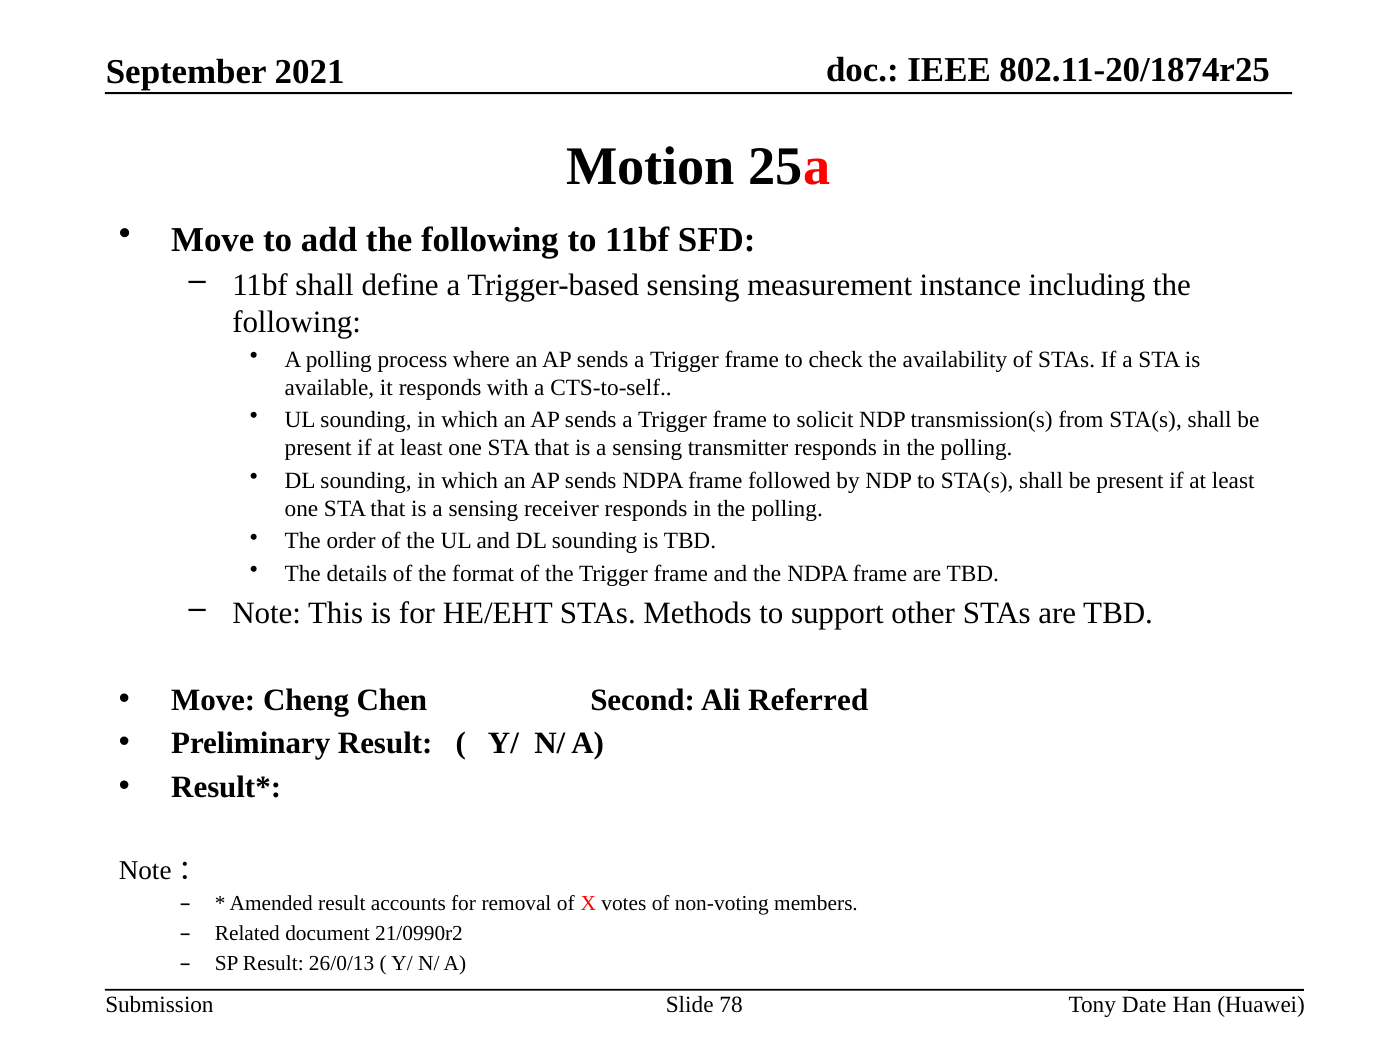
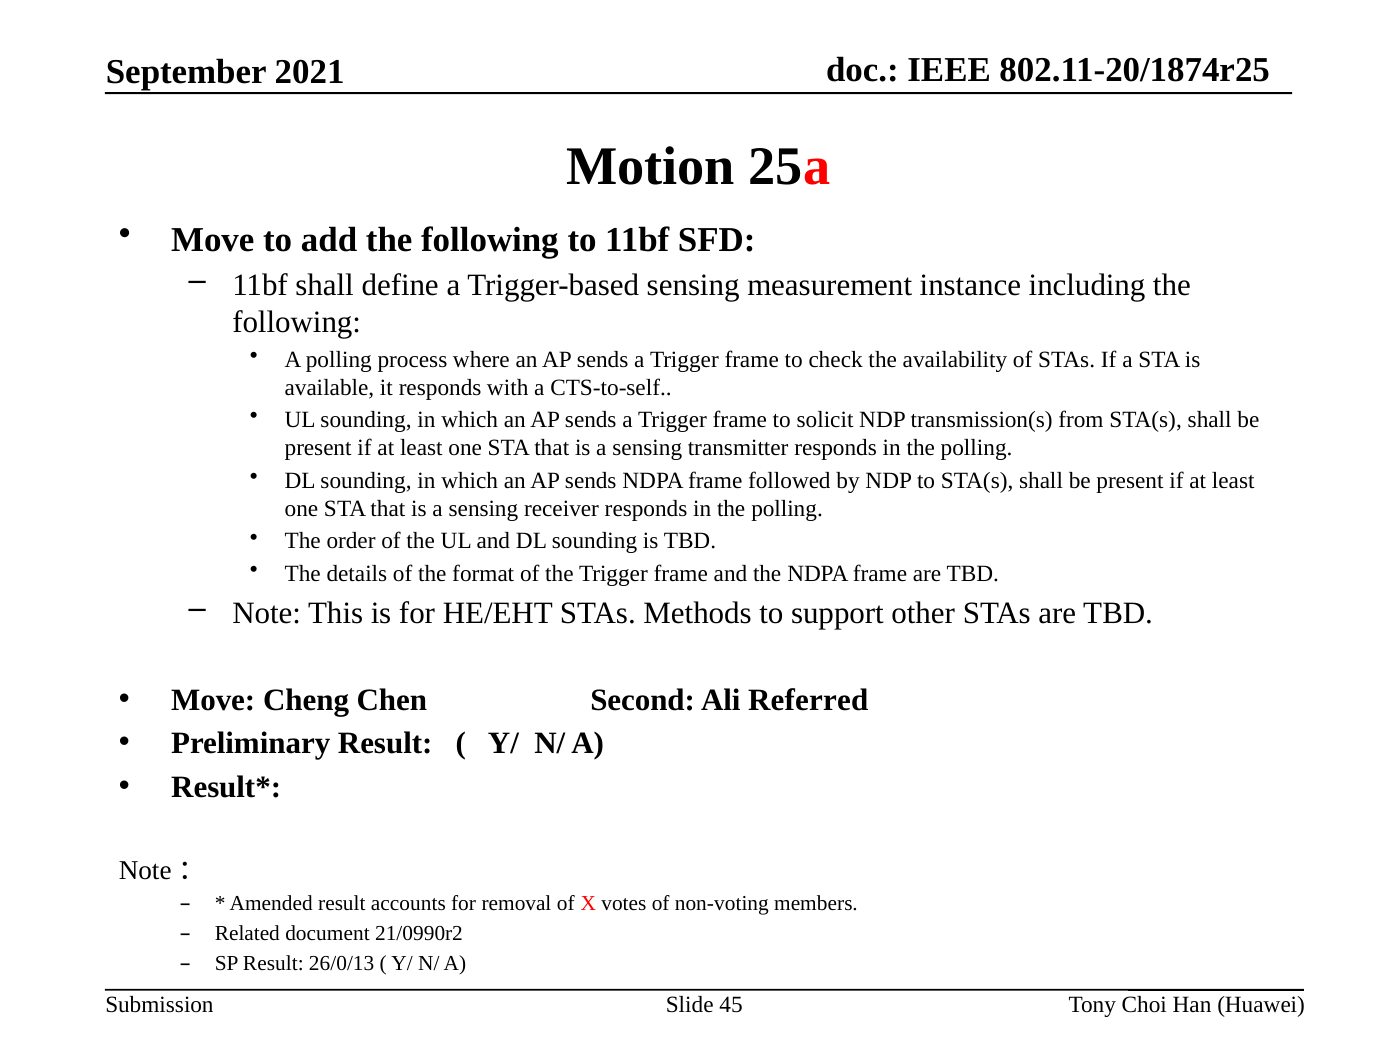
78: 78 -> 45 (731, 1005)
Date: Date -> Choi (1144, 1005)
